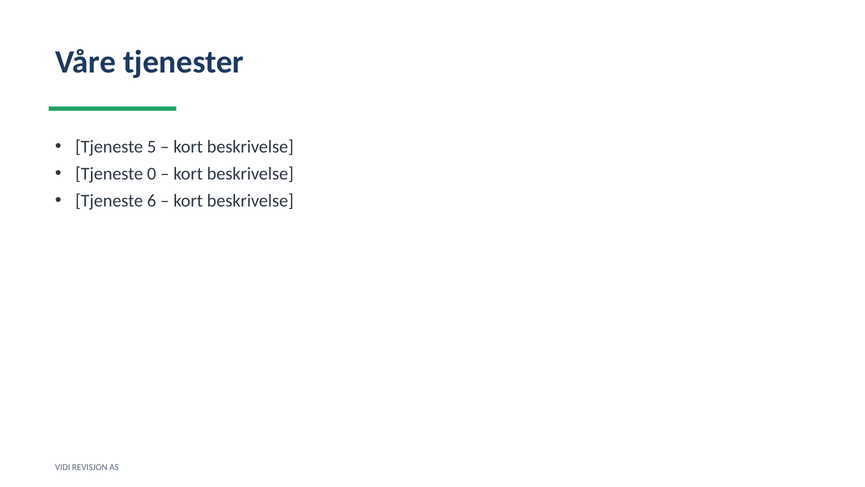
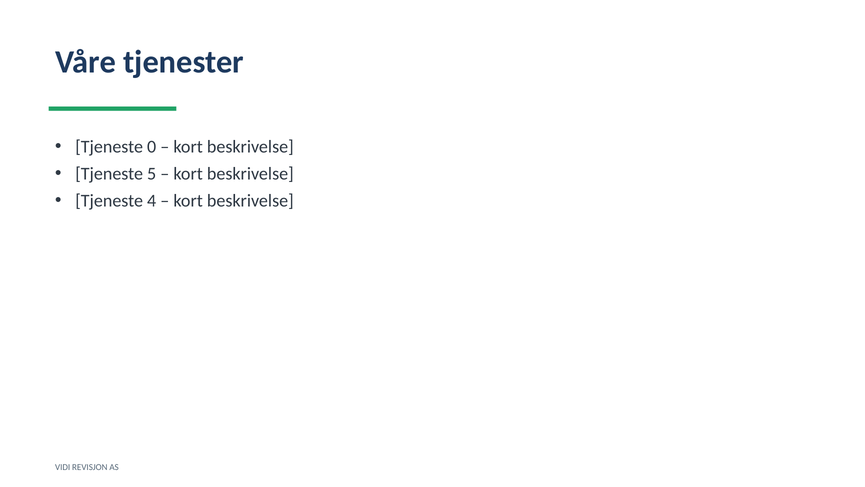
5: 5 -> 0 (152, 147)
0: 0 -> 5 (152, 174)
6: 6 -> 4 (152, 201)
